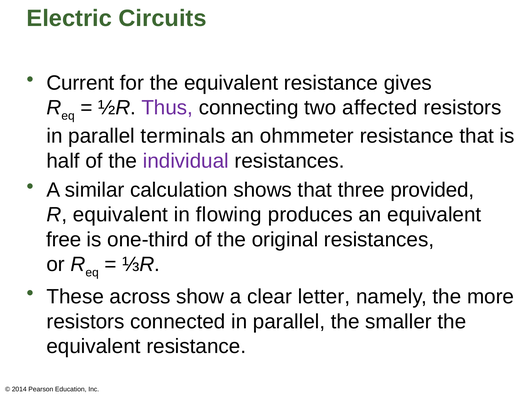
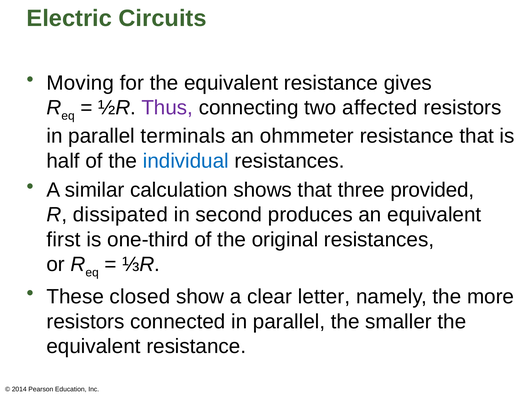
Current: Current -> Moving (80, 83)
individual colour: purple -> blue (186, 161)
R equivalent: equivalent -> dissipated (120, 215)
flowing: flowing -> second (229, 215)
free: free -> first (64, 240)
across: across -> closed (140, 297)
